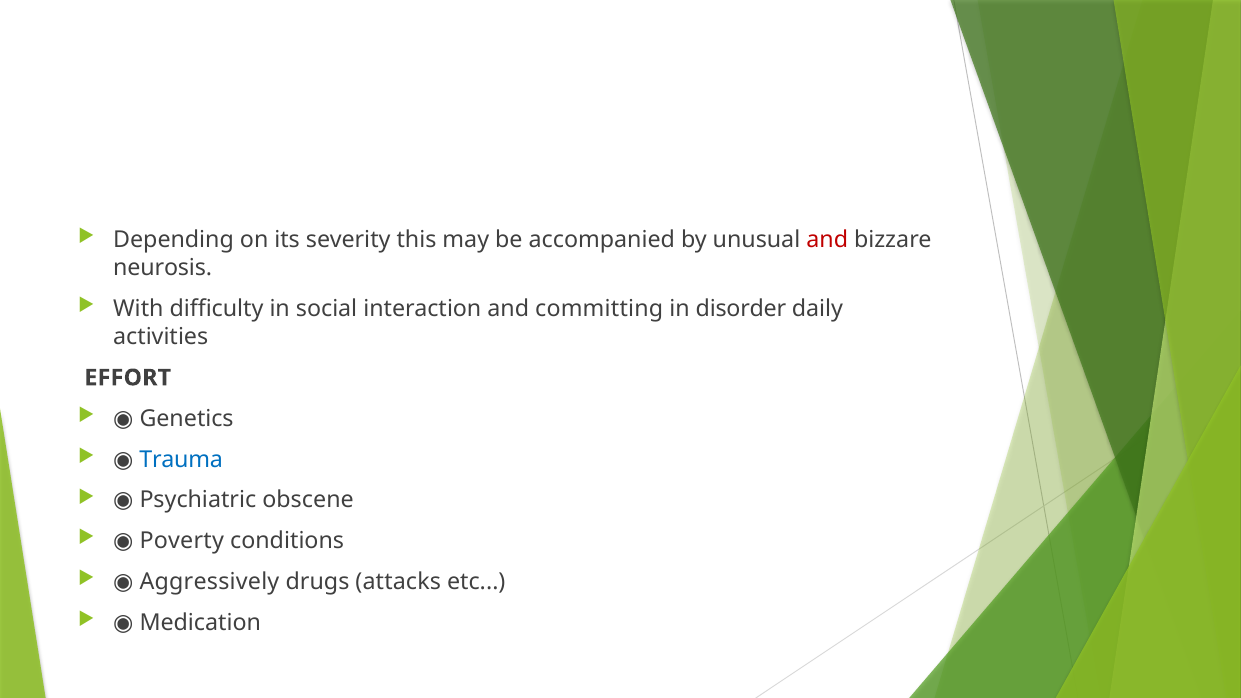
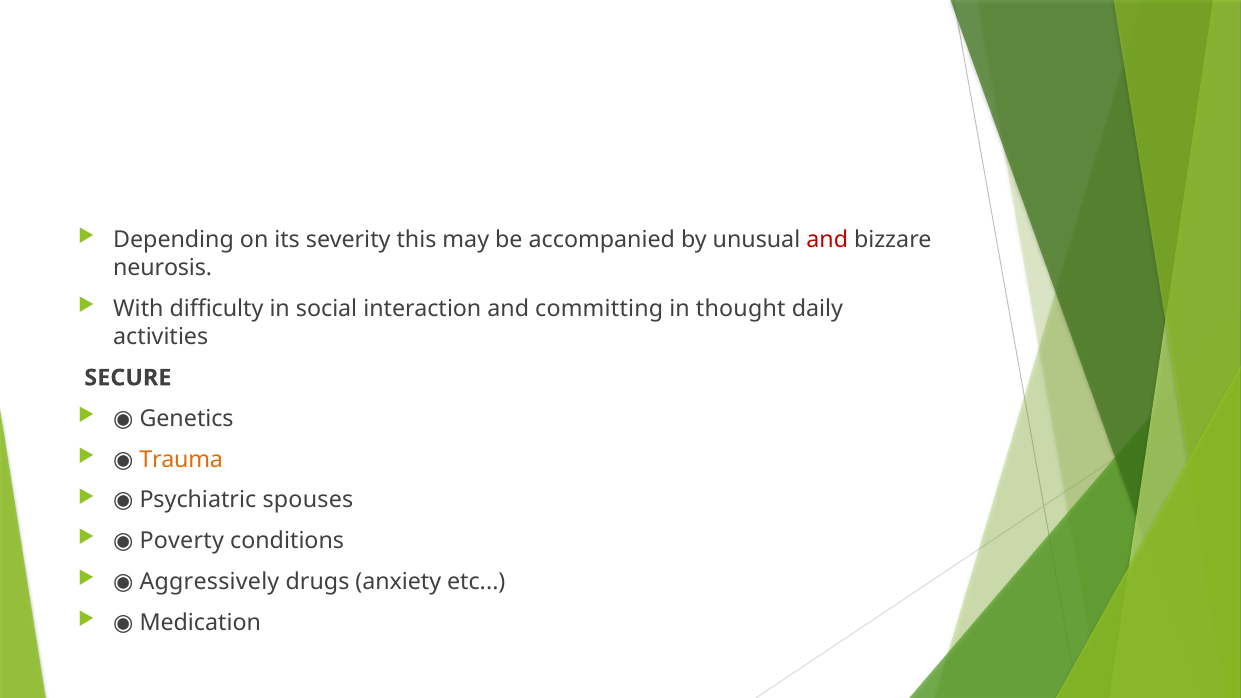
disorder: disorder -> thought (741, 309)
EFFORT: EFFORT -> SECURE (128, 378)
Trauma colour: blue -> orange (181, 459)
obscene: obscene -> spouses (308, 500)
attacks: attacks -> anxiety (398, 582)
